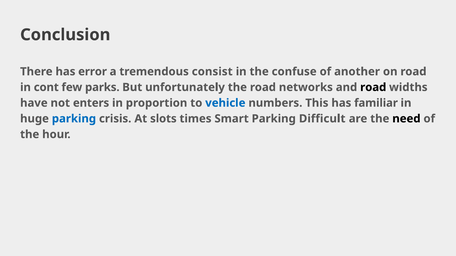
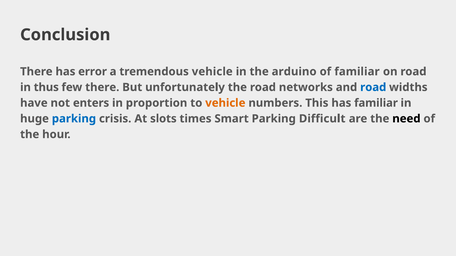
tremendous consist: consist -> vehicle (212, 72)
confuse: confuse -> arduino (294, 72)
of another: another -> familiar (357, 72)
cont: cont -> thus (46, 87)
few parks: parks -> there (102, 87)
road colour: black -> blue (373, 87)
vehicle colour: blue -> orange (225, 103)
